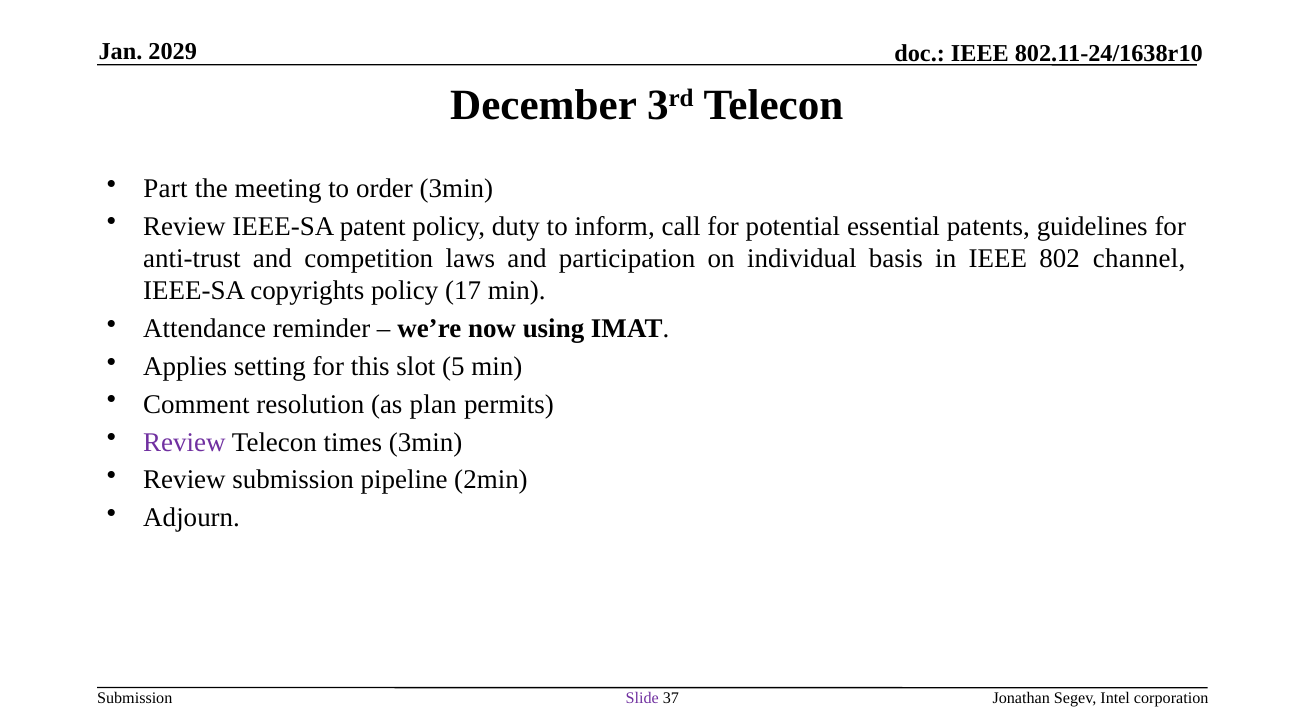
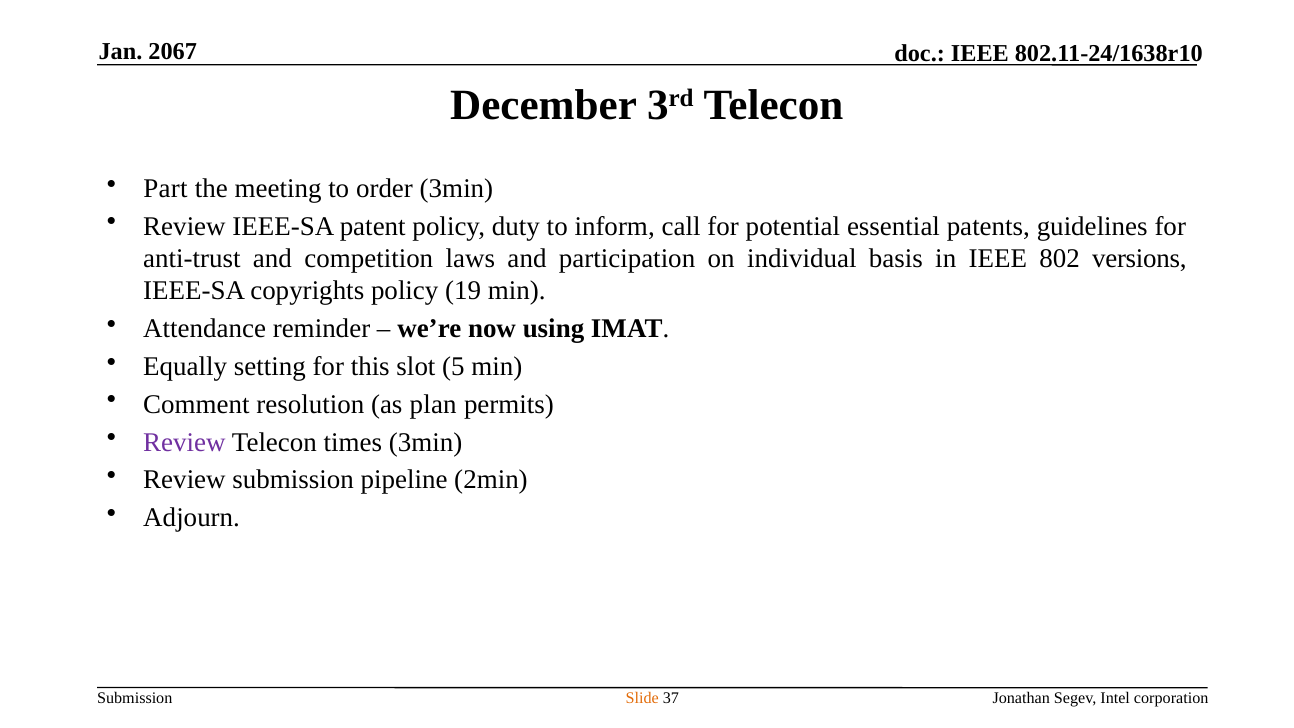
2029: 2029 -> 2067 (173, 51)
channel: channel -> versions (1139, 259)
17: 17 -> 19 (463, 291)
Applies: Applies -> Equally (185, 367)
Slide colour: purple -> orange (642, 698)
